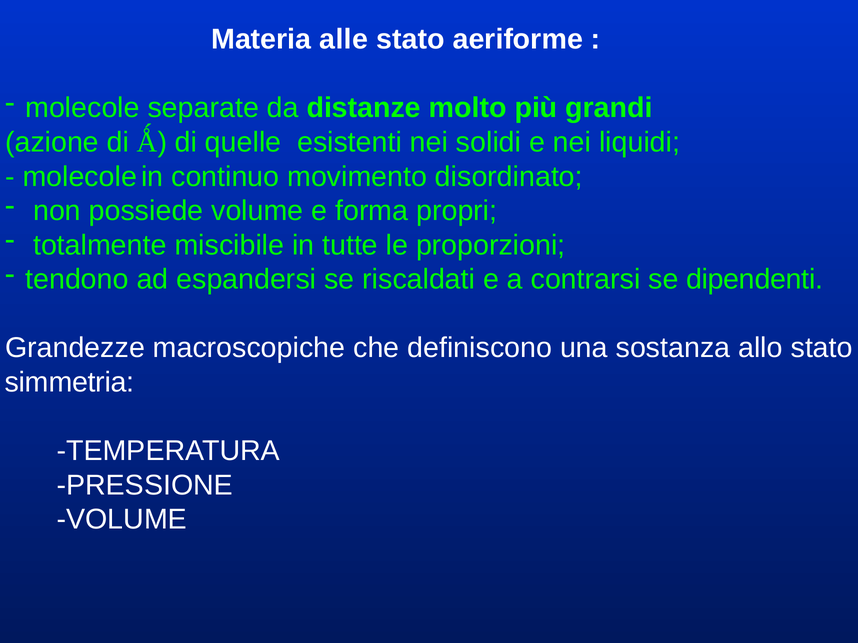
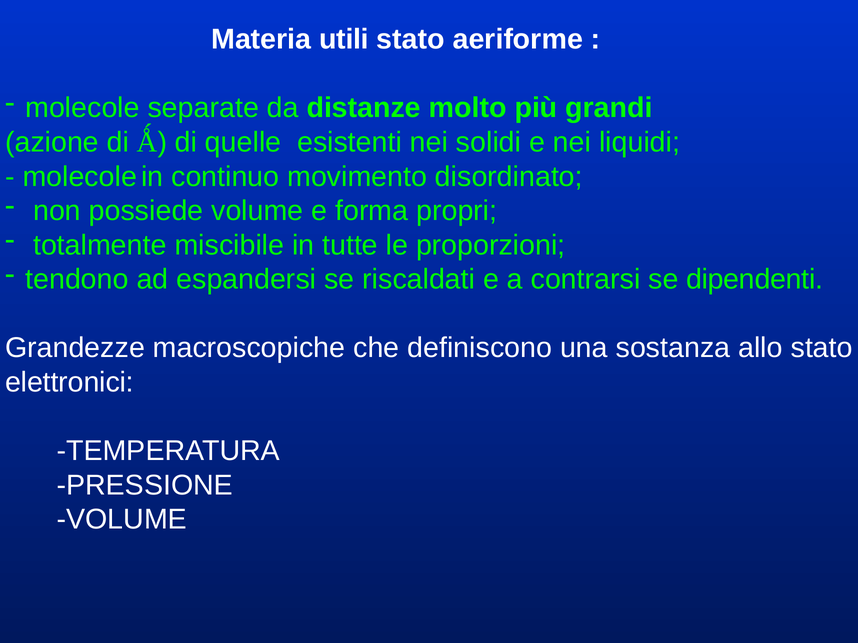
alle: alle -> utili (344, 39)
simmetria: simmetria -> elettronici (69, 383)
